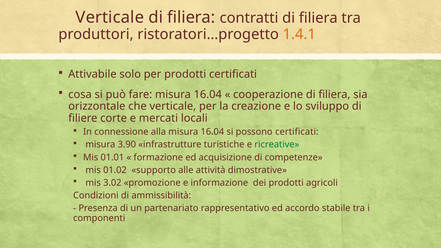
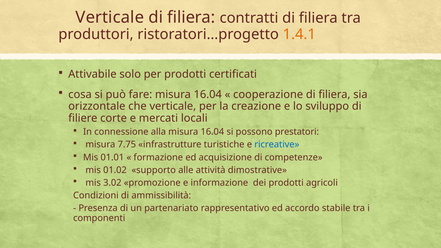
possono certificati: certificati -> prestatori (297, 132)
3.90: 3.90 -> 7.75 (127, 145)
ricreative colour: green -> blue (277, 145)
